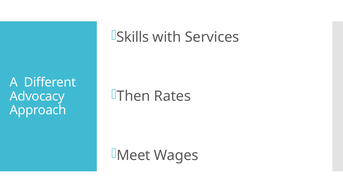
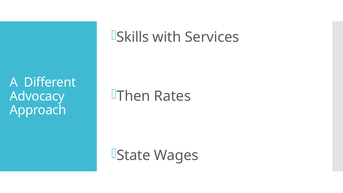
Meet: Meet -> State (133, 155)
